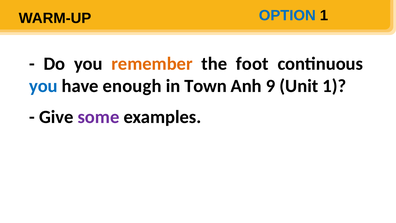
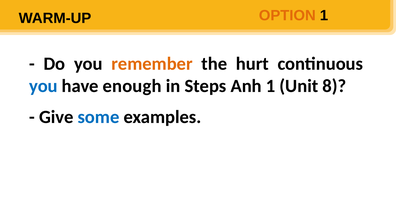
OPTION colour: blue -> orange (287, 16)
foot: foot -> hurt (252, 64)
Town: Town -> Steps (205, 86)
Anh 9: 9 -> 1 (271, 86)
Unit 1: 1 -> 8 (334, 86)
some colour: purple -> blue (98, 117)
